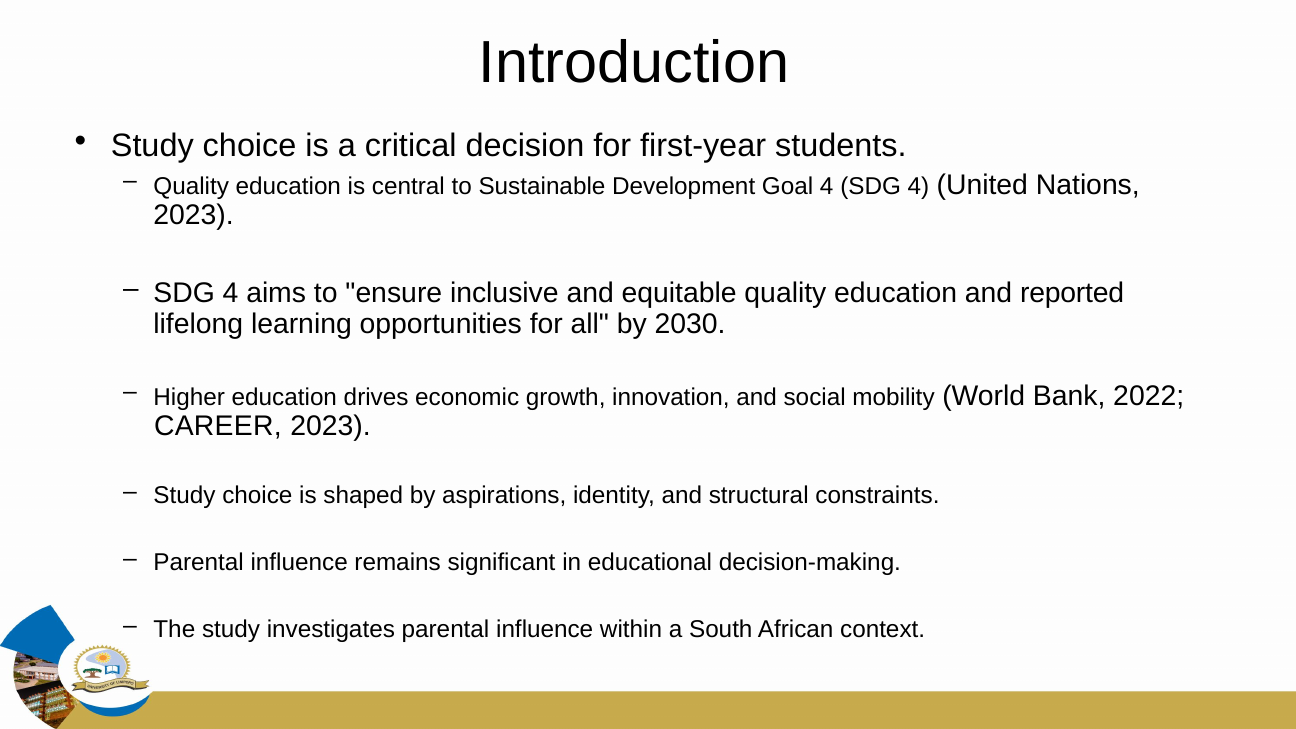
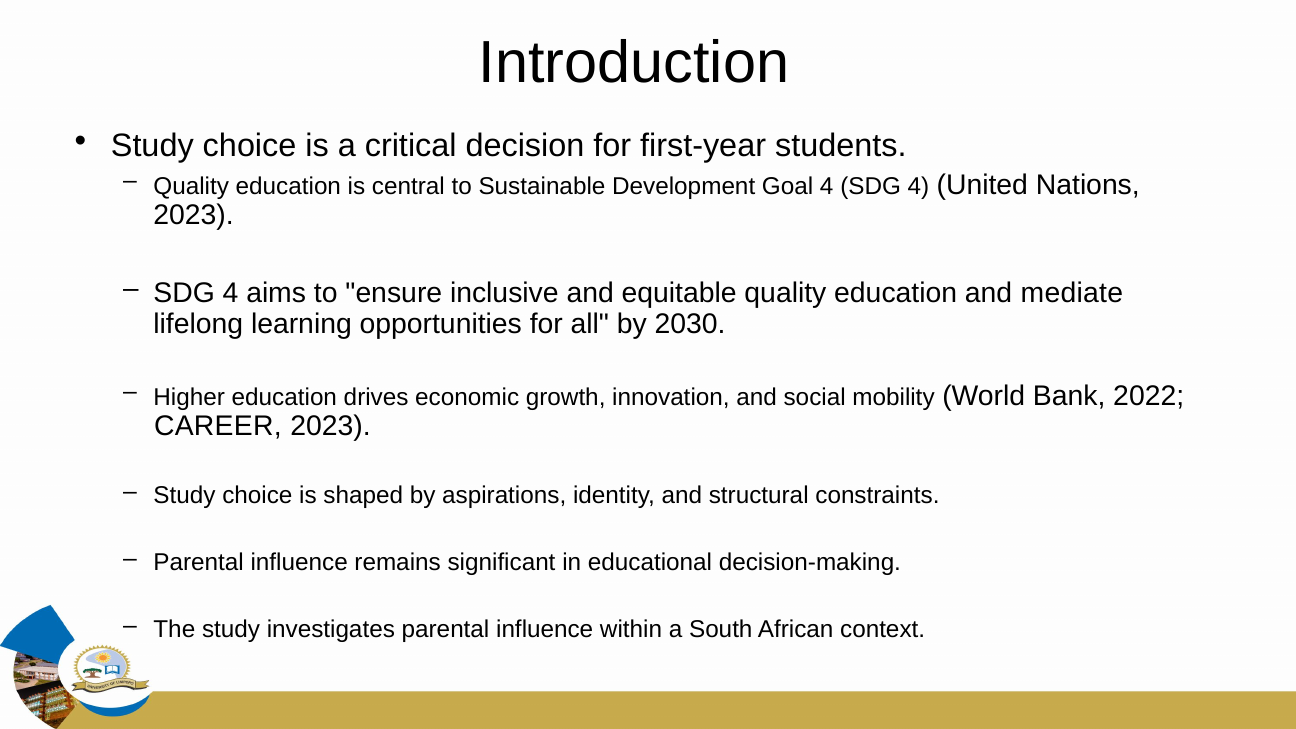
reported: reported -> mediate (1072, 293)
